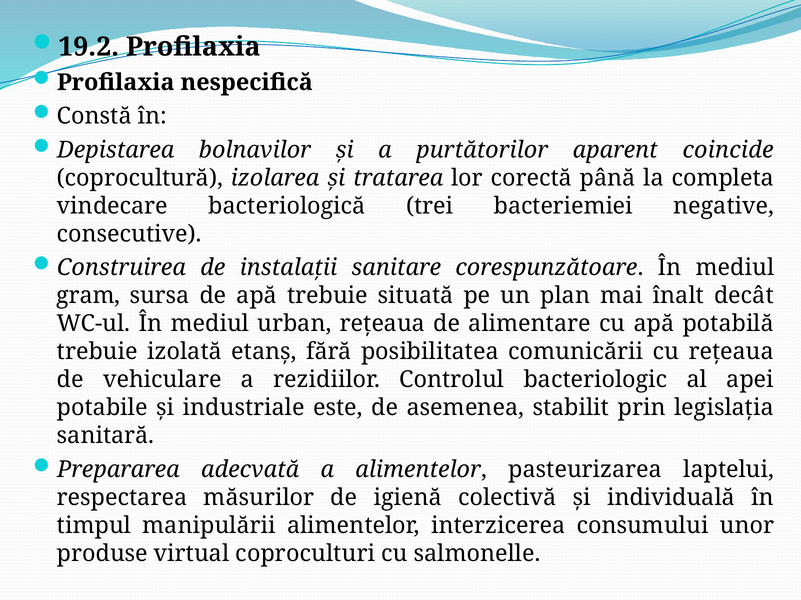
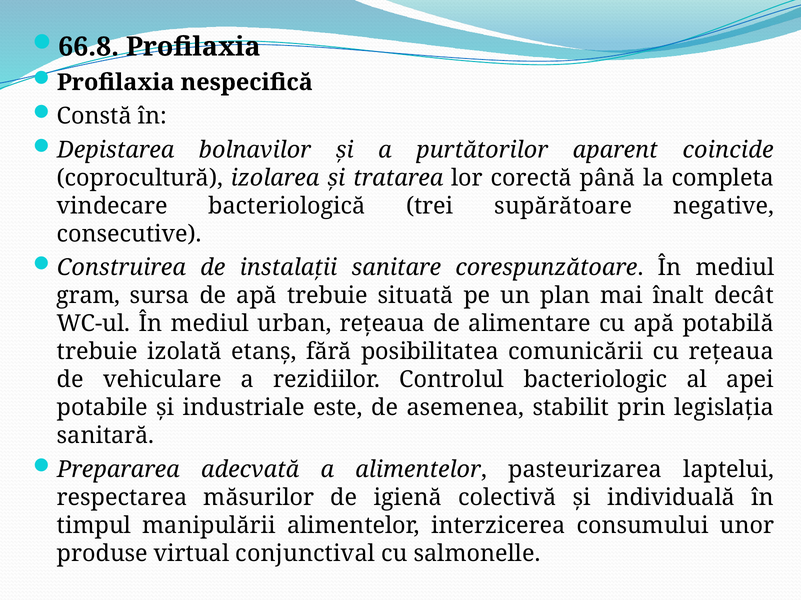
19.2: 19.2 -> 66.8 (89, 47)
bacteriemiei: bacteriemiei -> supărătoare (563, 206)
coproculturi: coproculturi -> conjunctival (305, 554)
